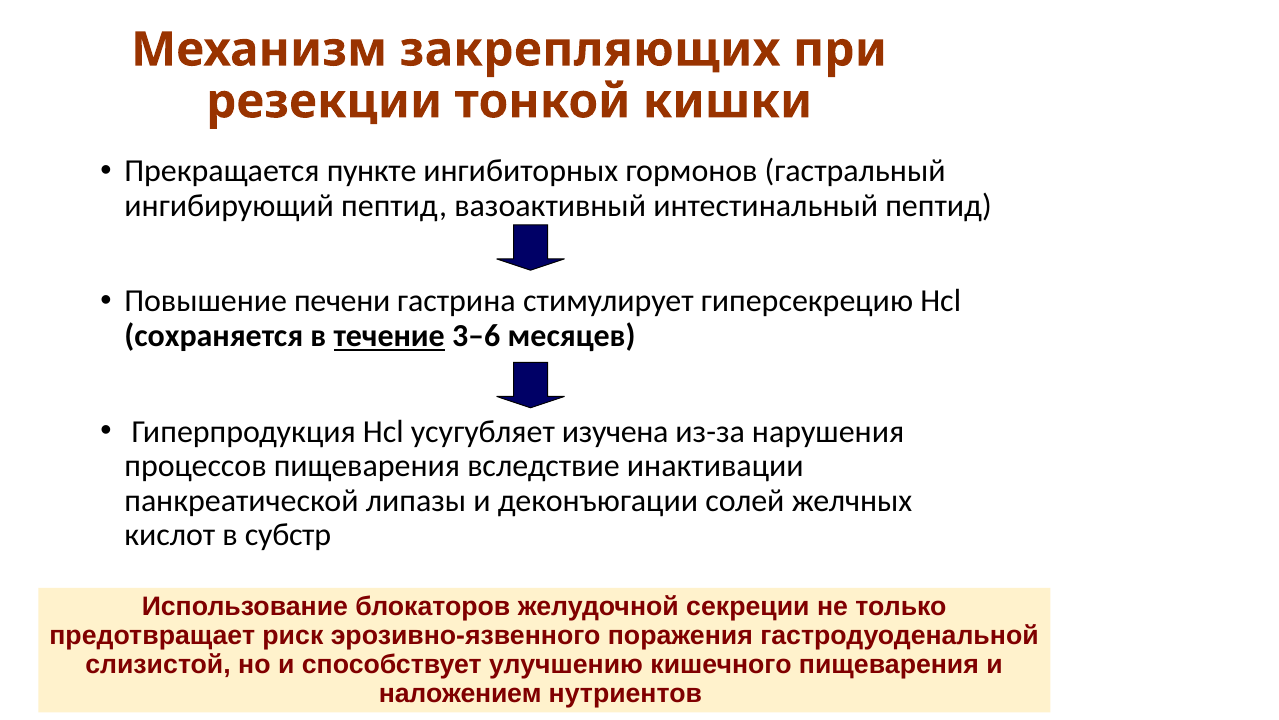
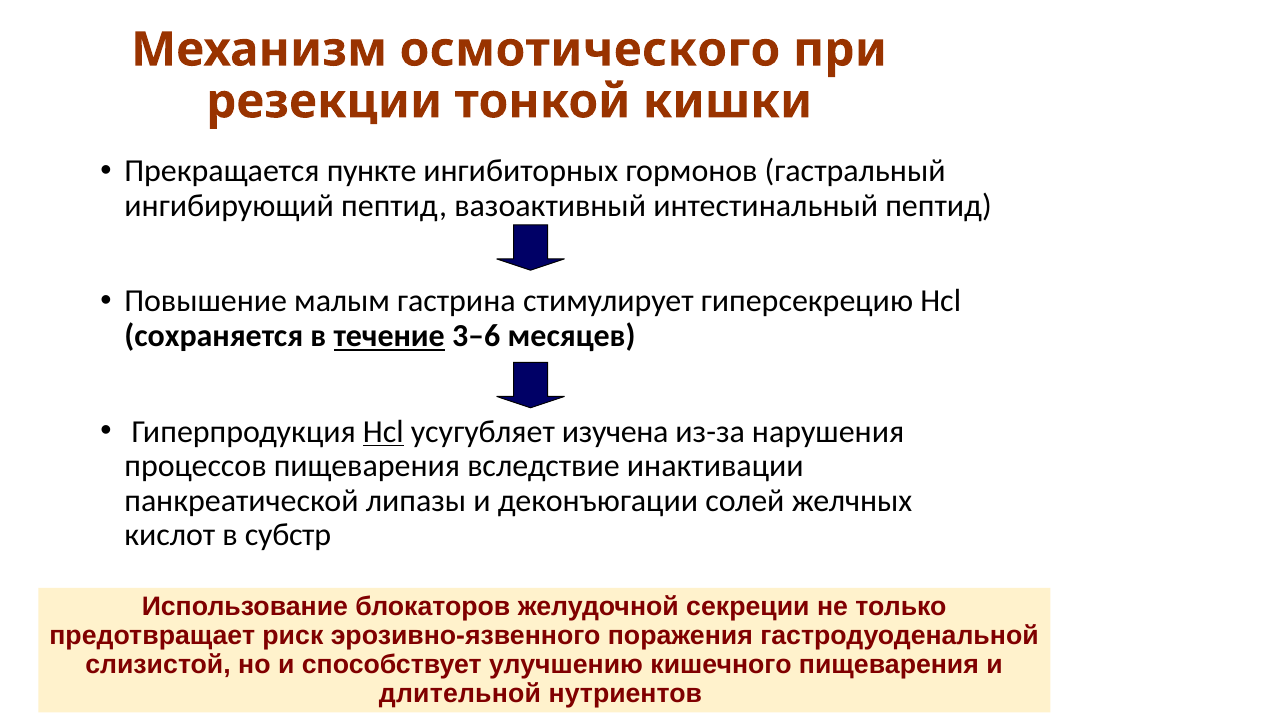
закрепляющих: закрепляющих -> осмотического (590, 50)
печени: печени -> малым (342, 301)
Hcl underline: none -> present (383, 431)
наложением: наложением -> длительной (460, 693)
